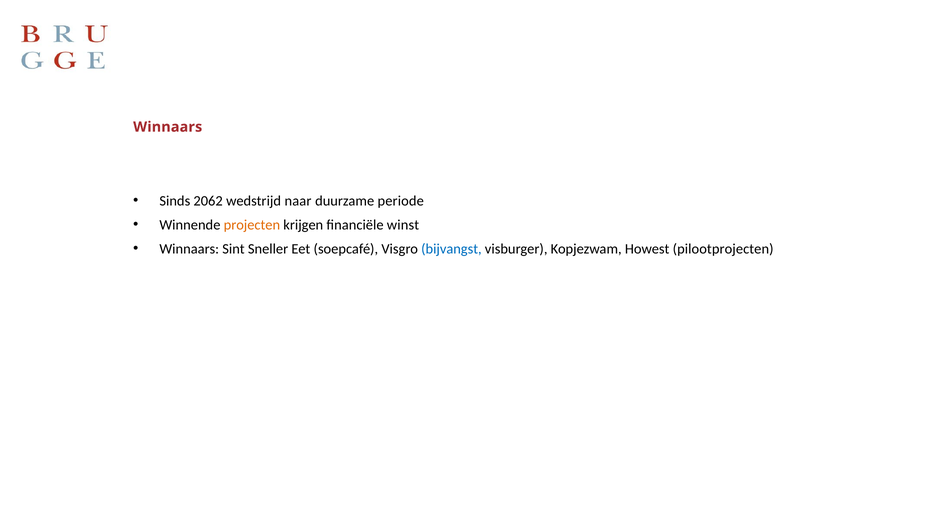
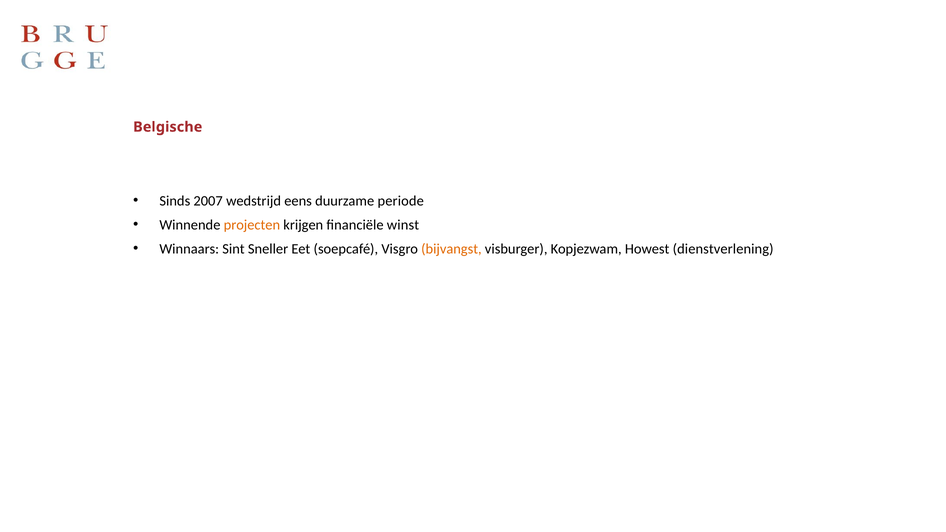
Winnaars: Winnaars -> Belgische (168, 127)
2062: 2062 -> 2007 (208, 201)
naar: naar -> eens (298, 201)
bijvangst colour: blue -> orange (451, 249)
pilootprojecten: pilootprojecten -> dienstverlening (723, 249)
